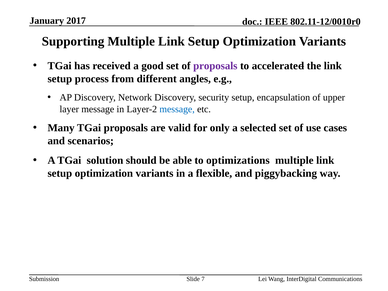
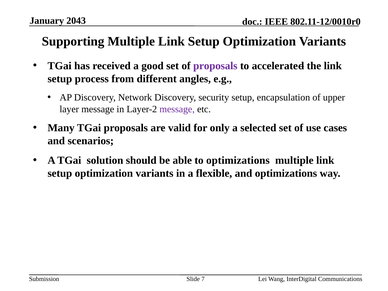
2017: 2017 -> 2043 (76, 21)
message colour: blue -> purple (177, 109)
and piggybacking: piggybacking -> optimizations (286, 173)
